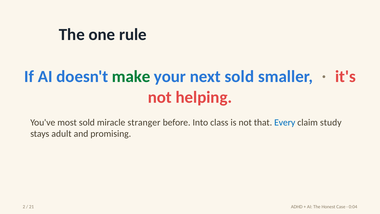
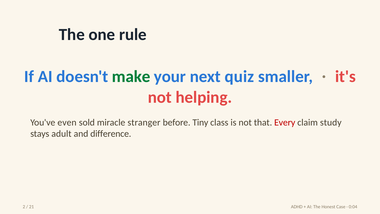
next sold: sold -> quiz (239, 76)
most: most -> even (67, 122)
Into: Into -> Tiny (200, 122)
Every colour: blue -> red (285, 122)
promising: promising -> difference (111, 134)
